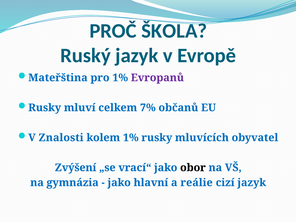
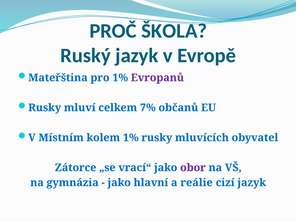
Znalosti: Znalosti -> Místním (61, 138)
Zvýšení: Zvýšení -> Zátorce (76, 168)
obor colour: black -> purple (193, 168)
